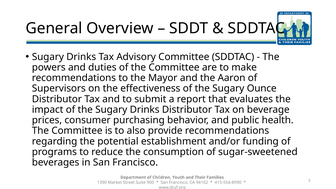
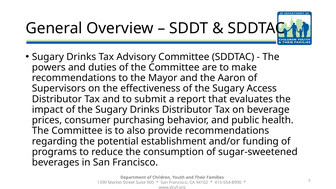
Ounce: Ounce -> Access (262, 88)
